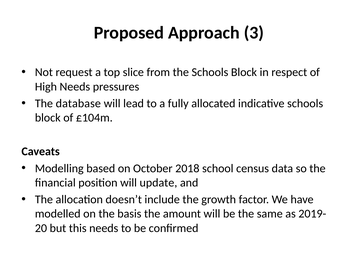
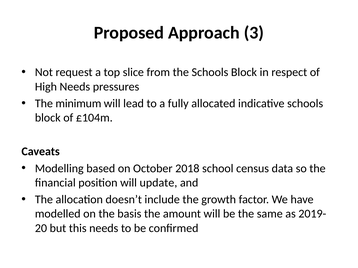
database: database -> minimum (78, 104)
